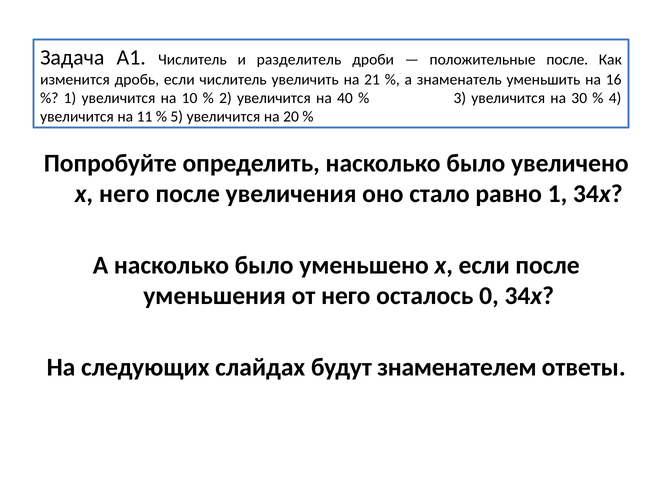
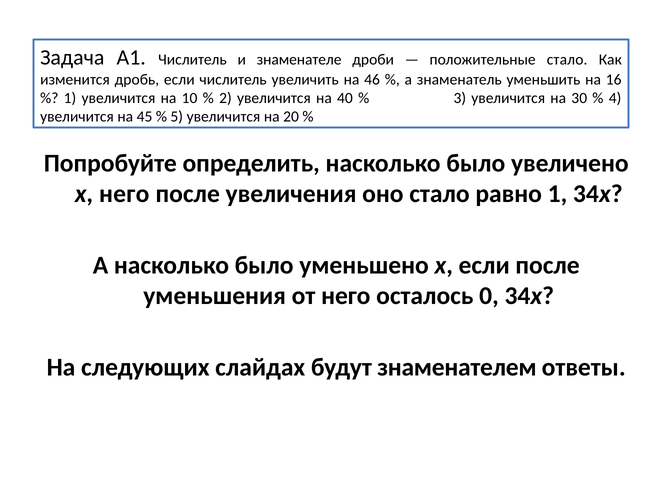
разделитель: разделитель -> знаменателе (299, 59)
положительные после: после -> стало (567, 59)
21: 21 -> 46 (372, 79)
11: 11 -> 45 (145, 117)
